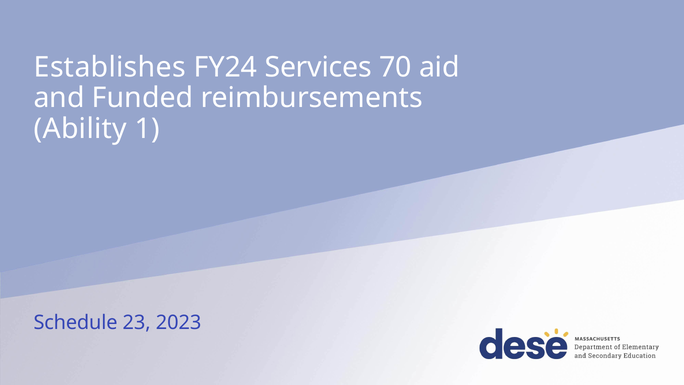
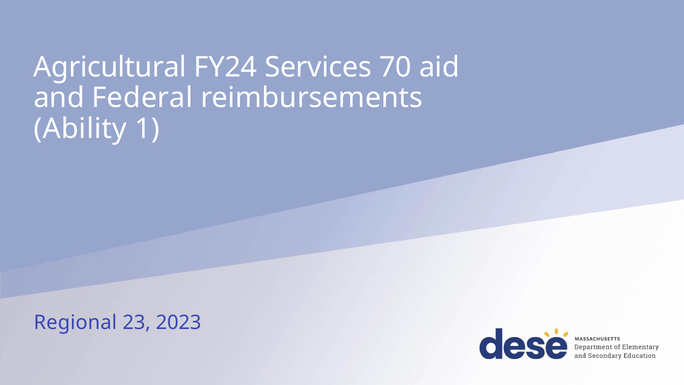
Establishes: Establishes -> Agricultural (110, 67)
Funded: Funded -> Federal (142, 98)
Schedule: Schedule -> Regional (75, 323)
